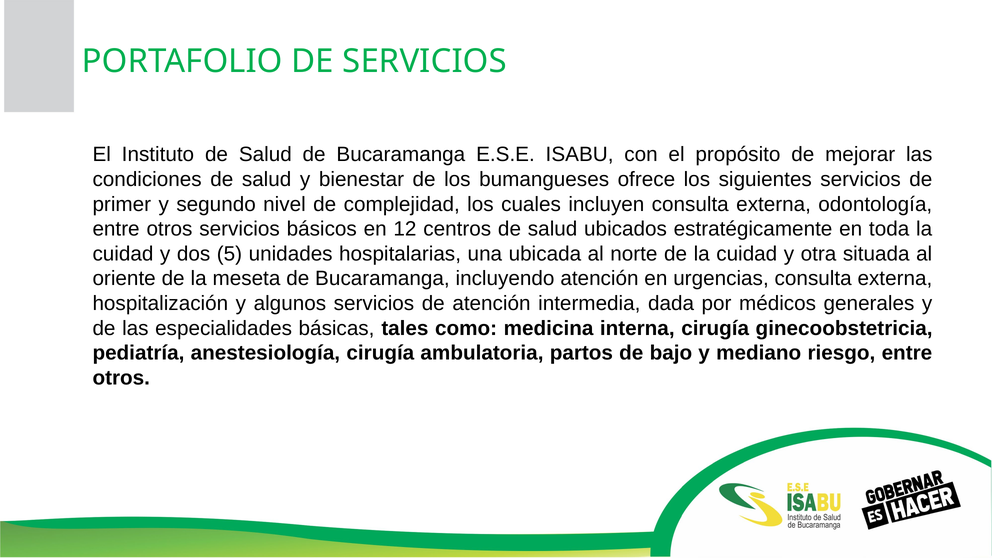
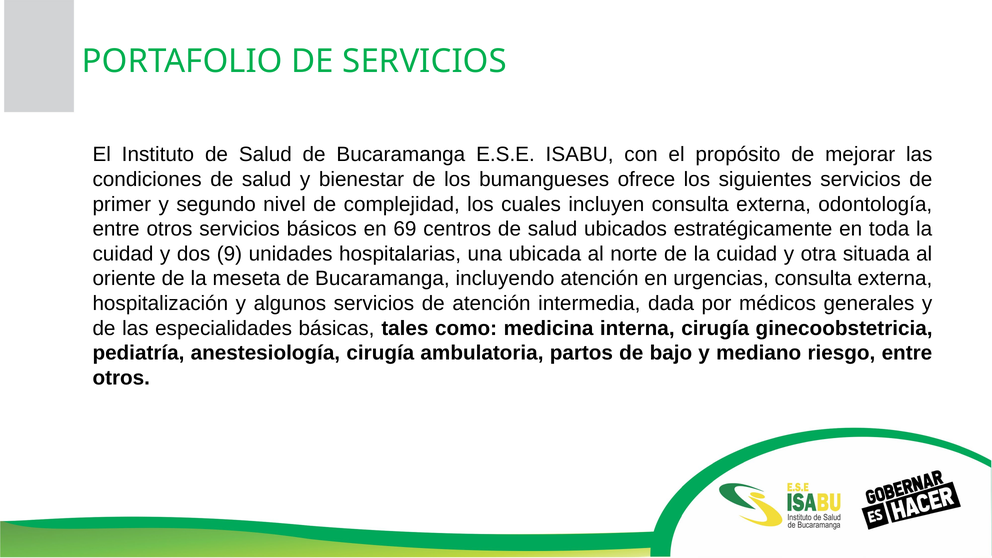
12: 12 -> 69 (405, 229)
5: 5 -> 9 (229, 254)
